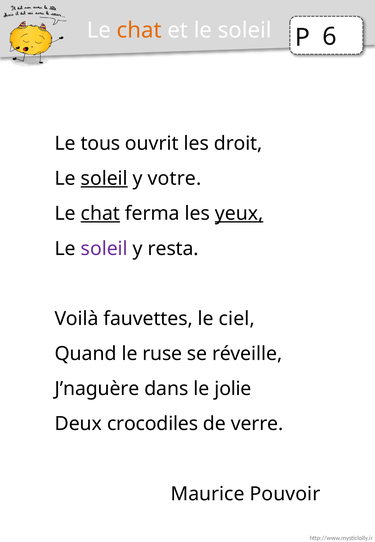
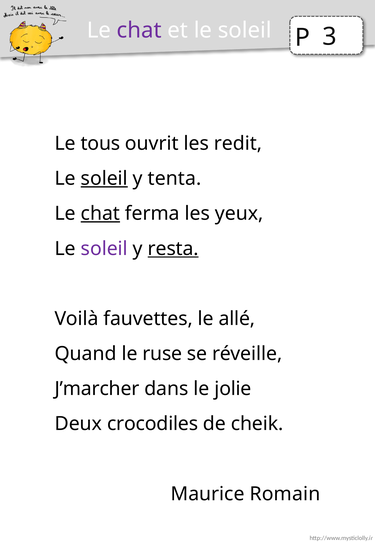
chat colour: orange -> purple (139, 30)
6: 6 -> 3 (330, 37)
droit: droit -> redit (238, 143)
votre: votre -> tenta (174, 178)
yeux underline: present -> none (239, 213)
resta underline: none -> present (173, 248)
ciel: ciel -> allé (237, 318)
J’naguère: J’naguère -> J’marcher (97, 389)
verre: verre -> cheik (257, 424)
Pouvoir: Pouvoir -> Romain (285, 494)
